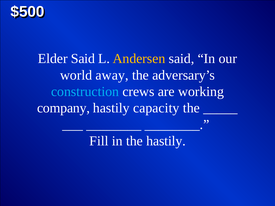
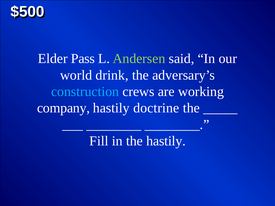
Elder Said: Said -> Pass (83, 59)
Andersen colour: yellow -> light green (139, 59)
away: away -> drink (112, 75)
capacity: capacity -> doctrine (156, 108)
